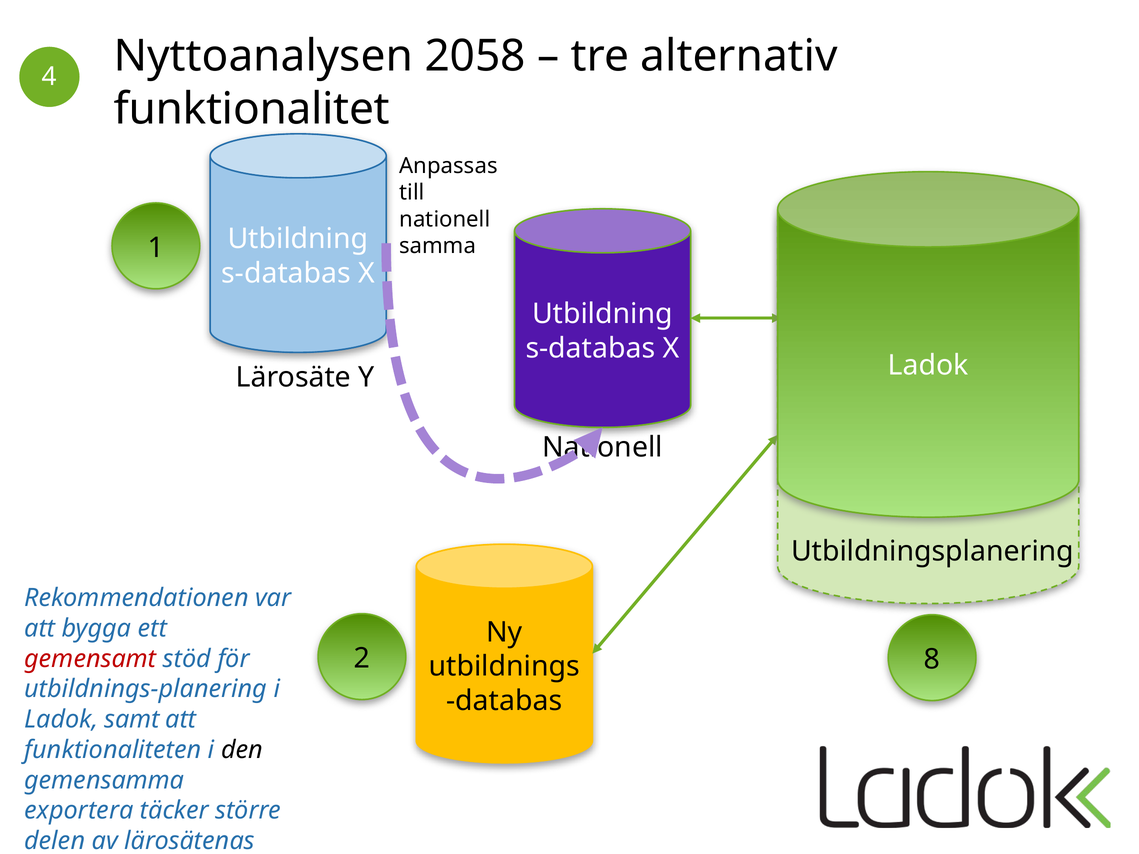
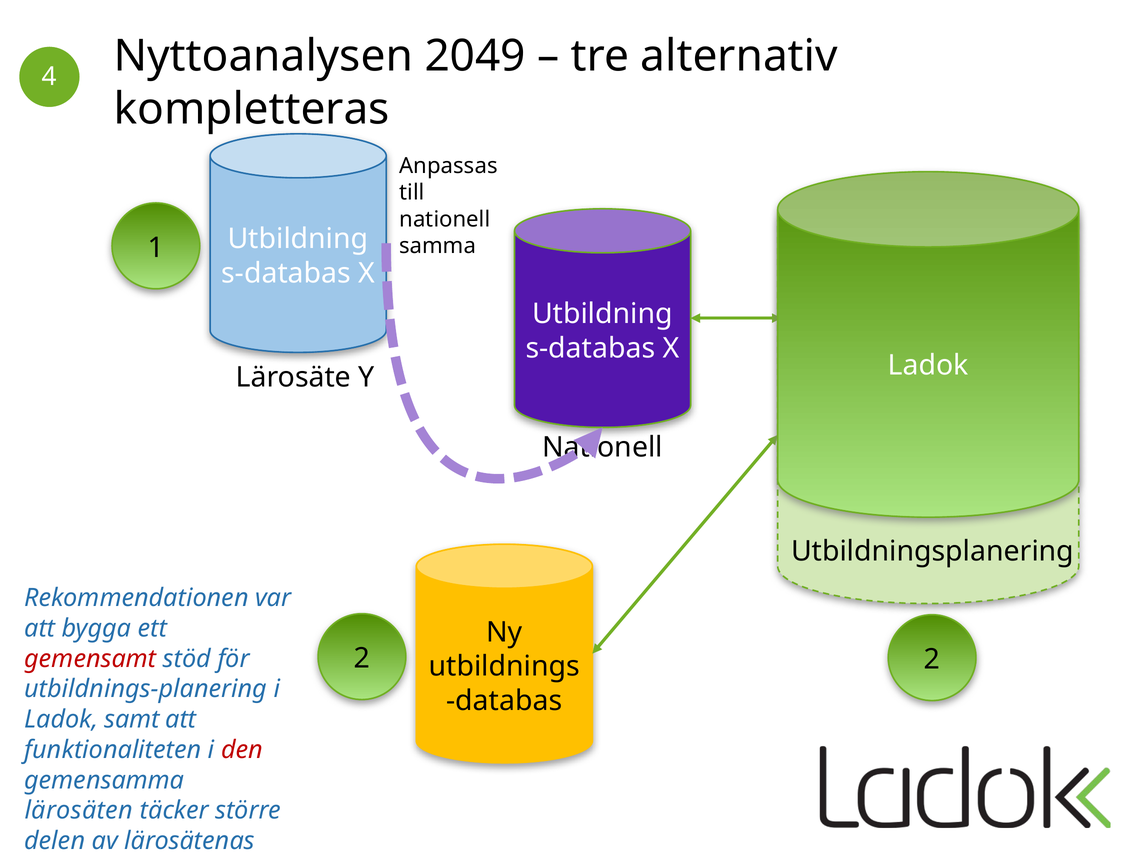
2058: 2058 -> 2049 (475, 56)
funktionalitet: funktionalitet -> kompletteras (252, 109)
2 8: 8 -> 2 (932, 660)
den colour: black -> red (242, 750)
exportera: exportera -> lärosäten (79, 811)
